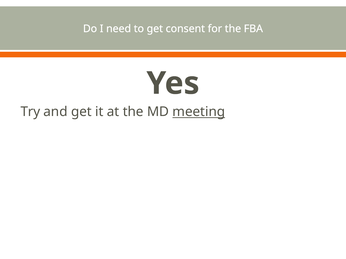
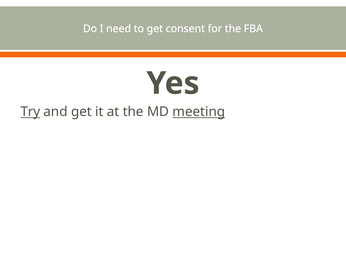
Try underline: none -> present (30, 112)
